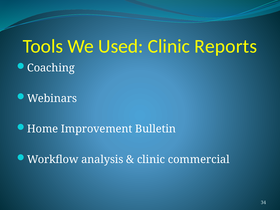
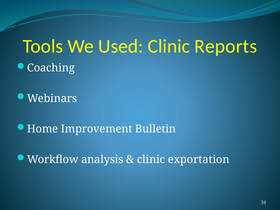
commercial: commercial -> exportation (199, 159)
